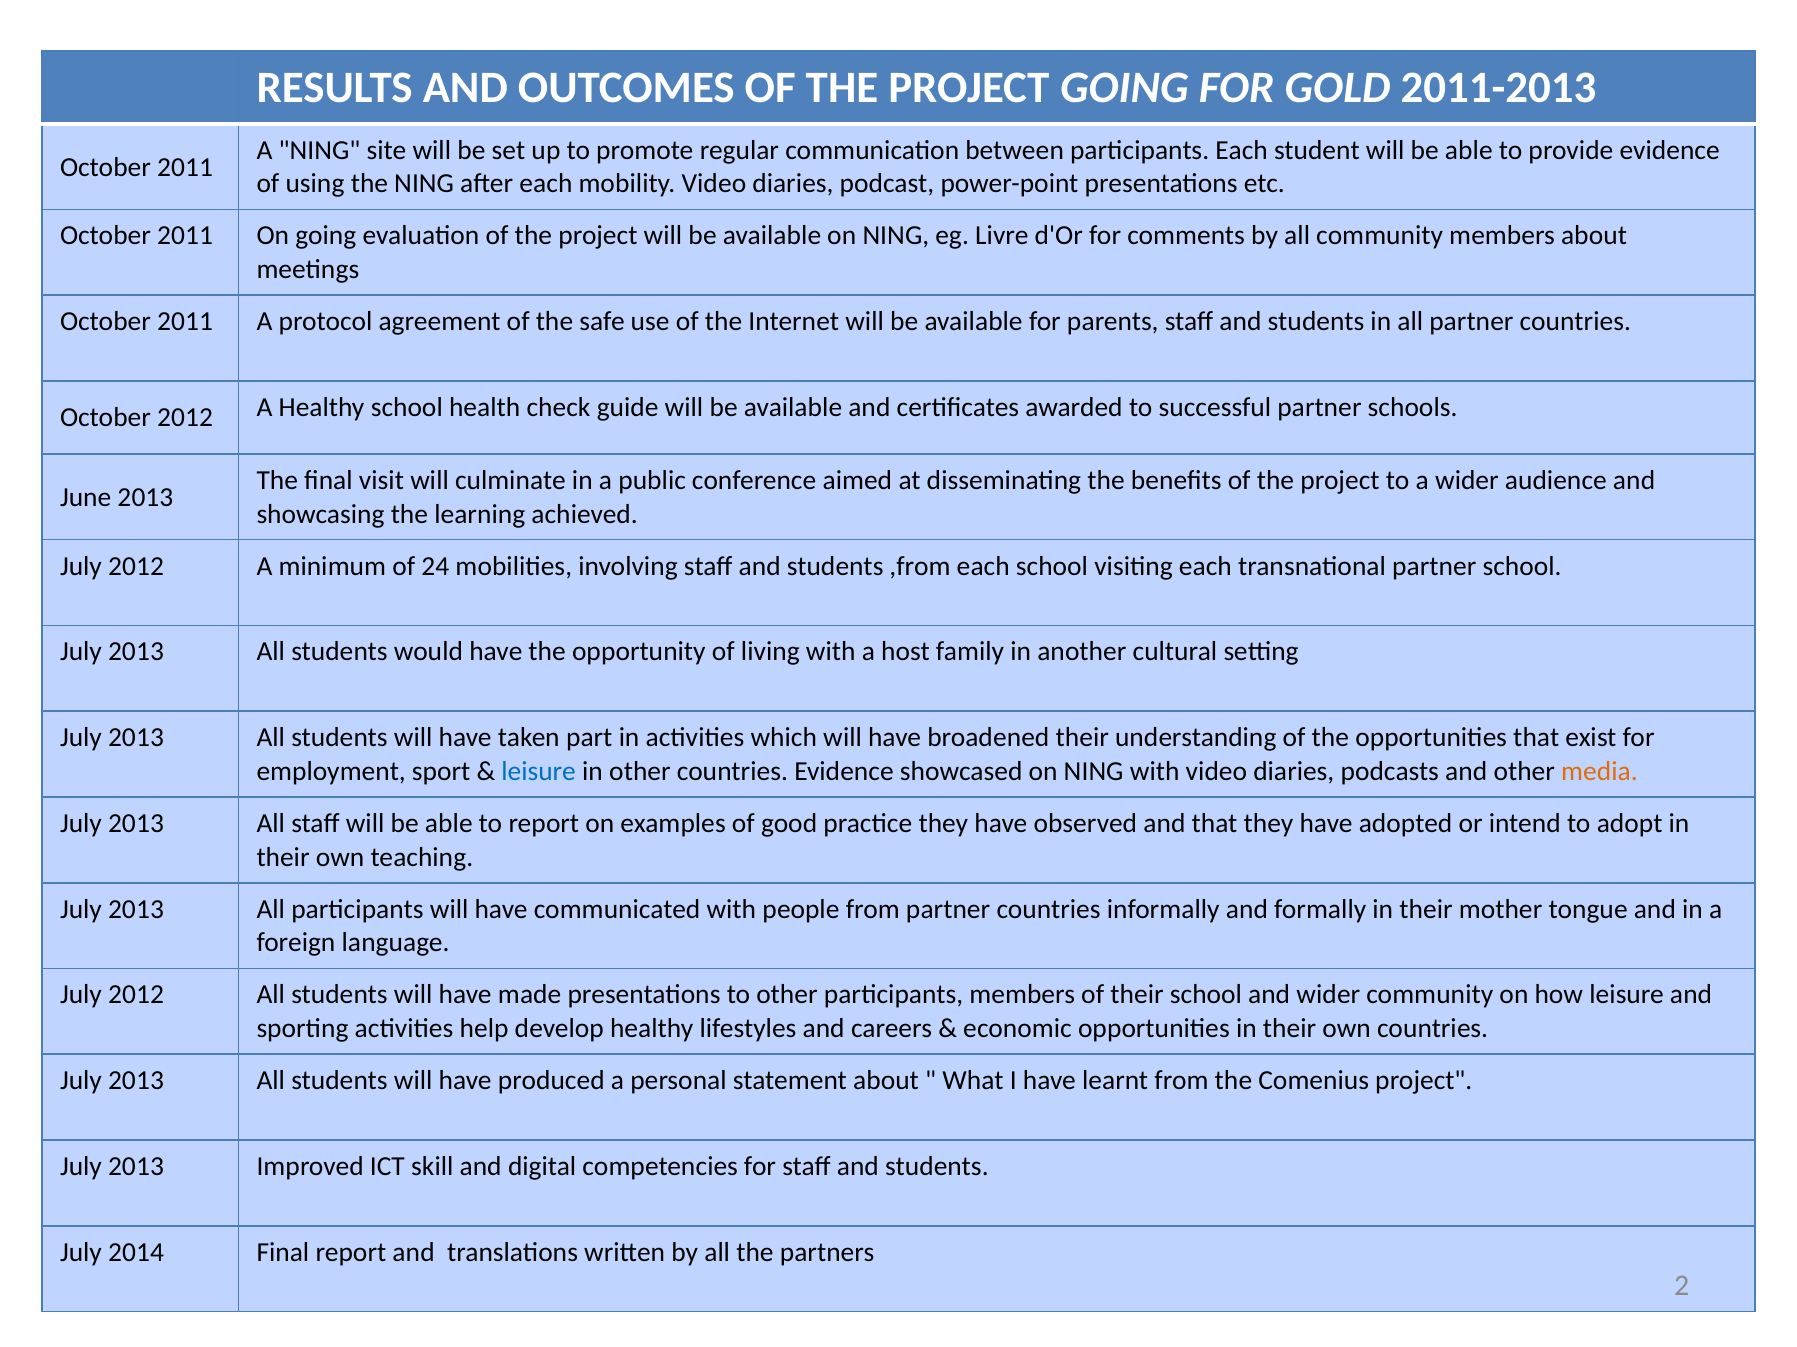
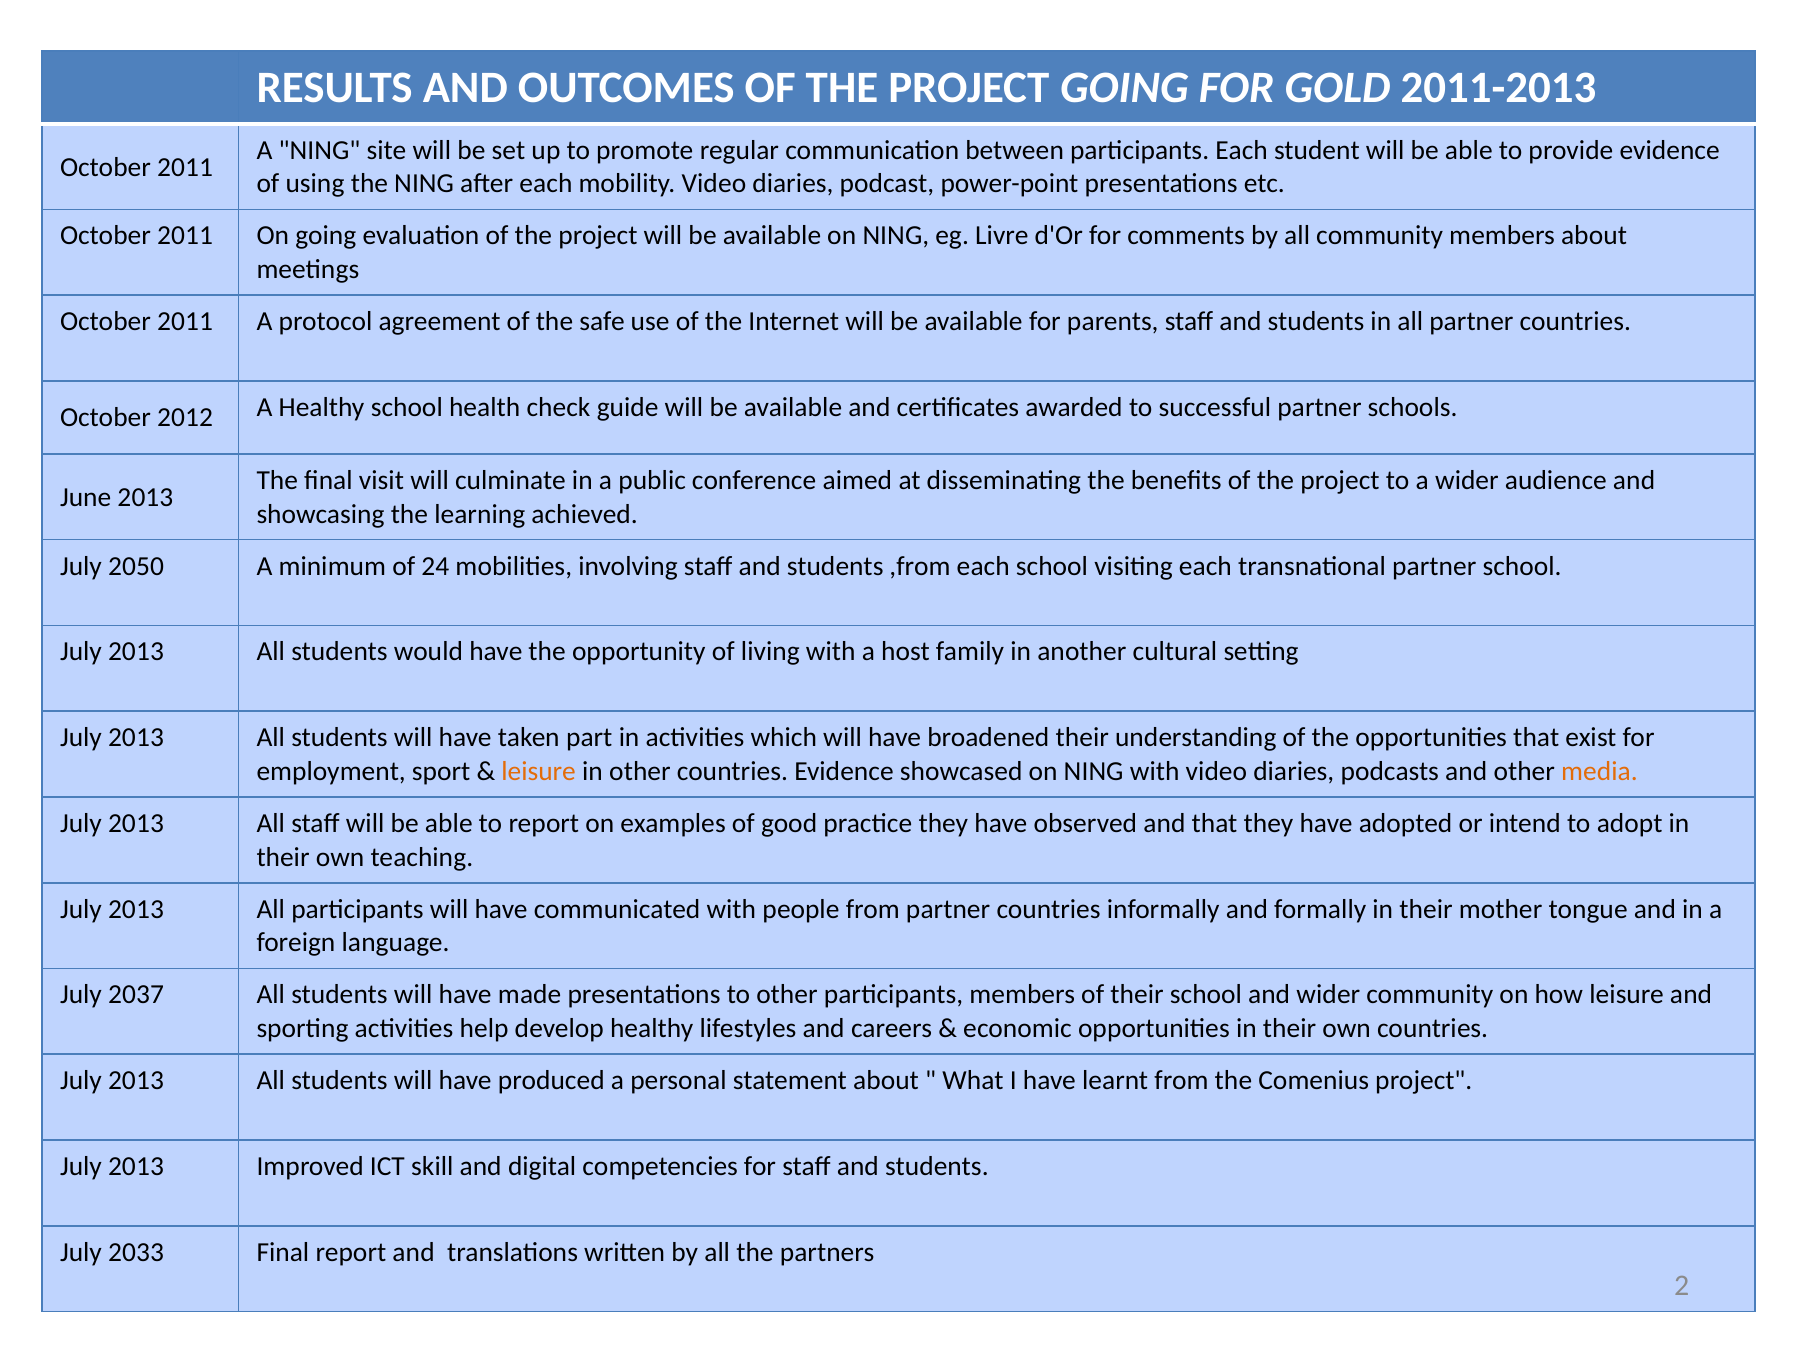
2012: 2012 -> 2050 (136, 566)
leisure colour: blue -> orange (539, 772)
2012: 2012 -> 2037 (136, 995)
2014: 2014 -> 2033 (136, 1253)
